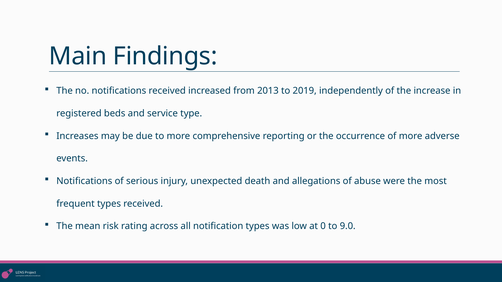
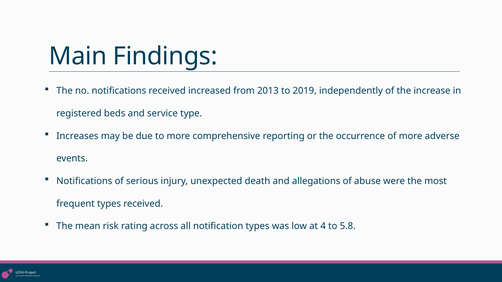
0: 0 -> 4 (323, 227)
9.0: 9.0 -> 5.8 (348, 227)
